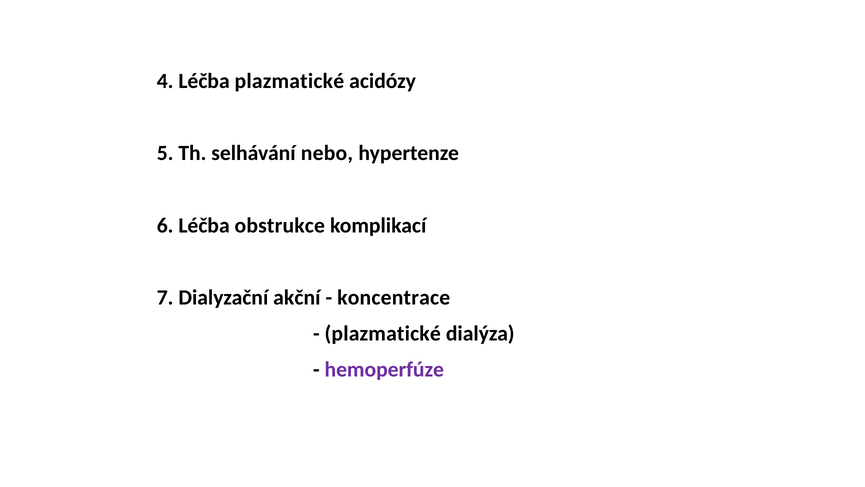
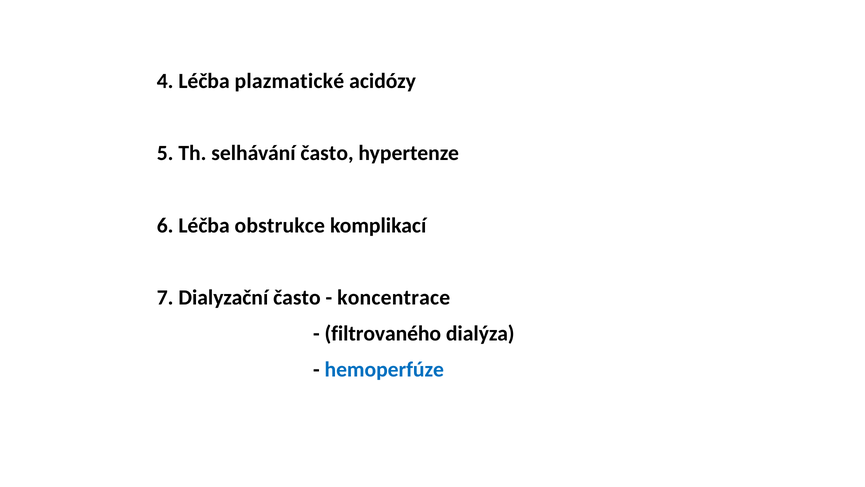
selhávání nebo: nebo -> často (327, 153)
Dialyzační akční: akční -> často (297, 297)
plazmatické: plazmatické -> filtrovaného (383, 333)
hemoperfúze colour: purple -> blue (384, 369)
